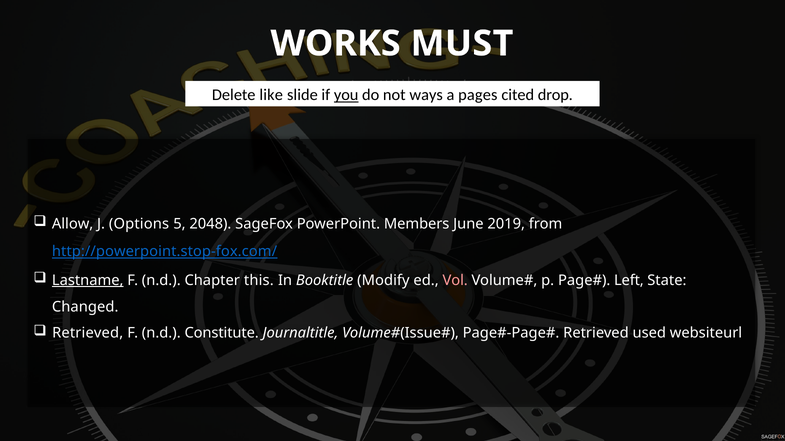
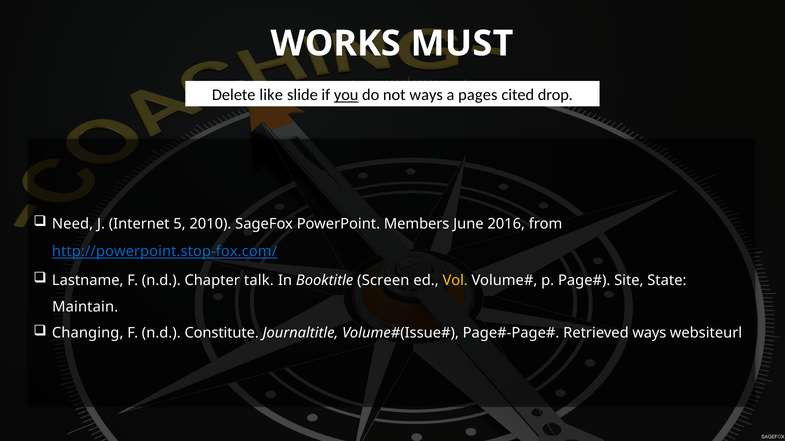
Allow: Allow -> Need (73, 224)
Options: Options -> Internet (139, 224)
2048: 2048 -> 2010 (210, 224)
2019: 2019 -> 2016 (506, 224)
Lastname underline: present -> none (88, 281)
this: this -> talk (259, 281)
Modify: Modify -> Screen (383, 281)
Vol colour: pink -> yellow (455, 281)
Left: Left -> Site (629, 281)
Changed: Changed -> Maintain (85, 307)
Retrieved: Retrieved -> Changing (88, 334)
Retrieved used: used -> ways (649, 334)
